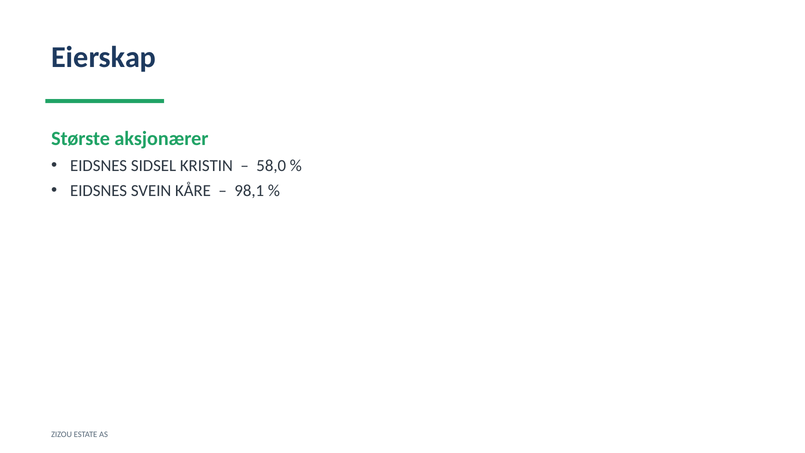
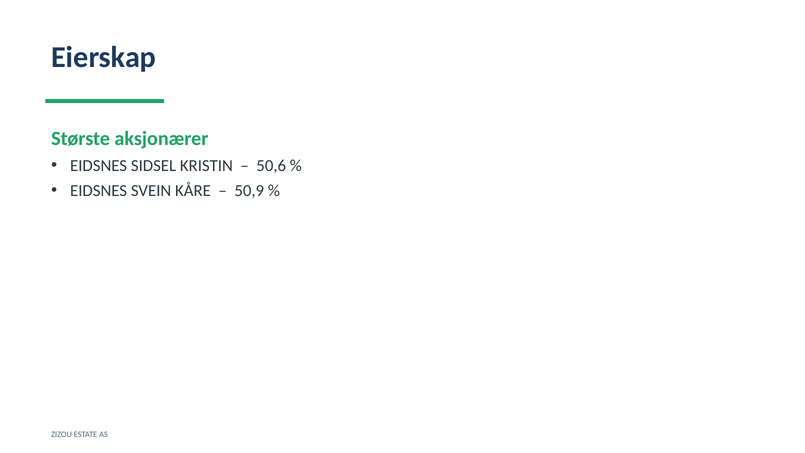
58,0: 58,0 -> 50,6 (271, 166)
98,1: 98,1 -> 50,9 (249, 191)
